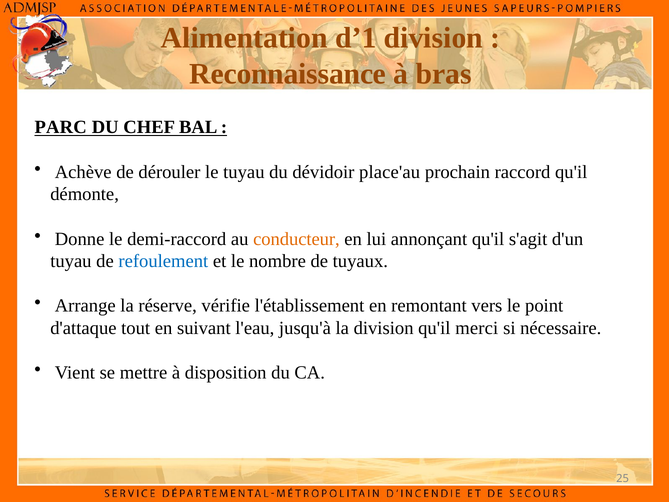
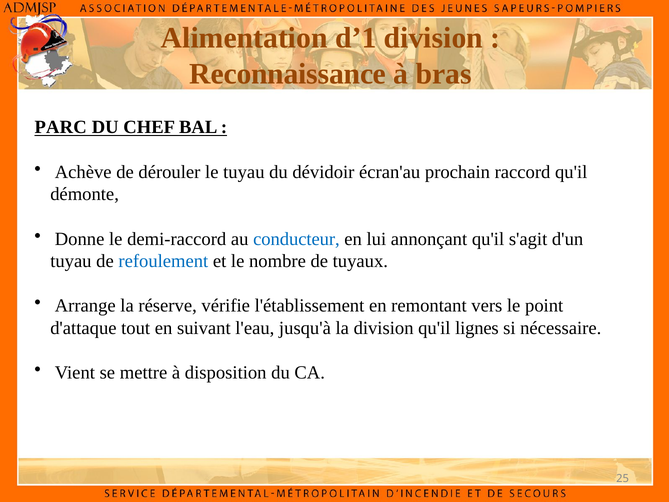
place'au: place'au -> écran'au (390, 172)
conducteur colour: orange -> blue (296, 239)
merci: merci -> lignes (477, 328)
